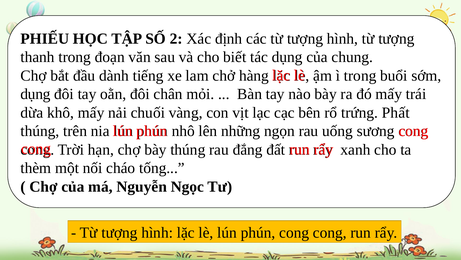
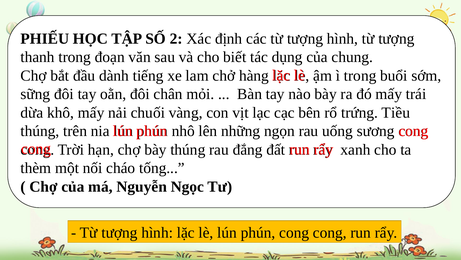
dụng: dụng -> sững (35, 94)
Phất: Phất -> Tiều (396, 112)
